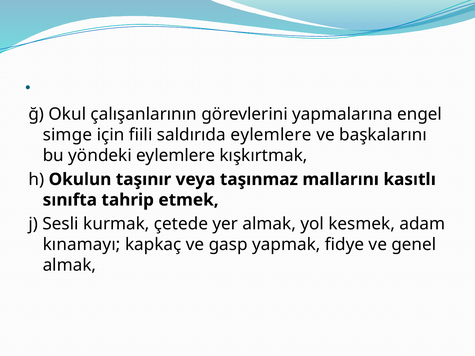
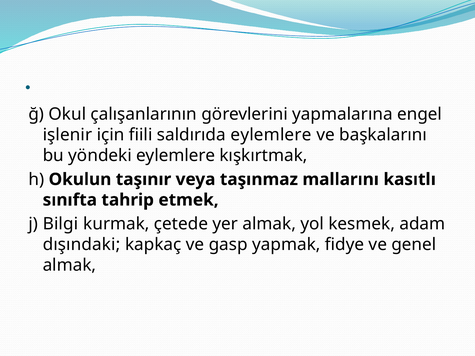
simge: simge -> işlenir (67, 135)
Sesli: Sesli -> Bilgi (61, 224)
kınamayı: kınamayı -> dışındaki (82, 245)
